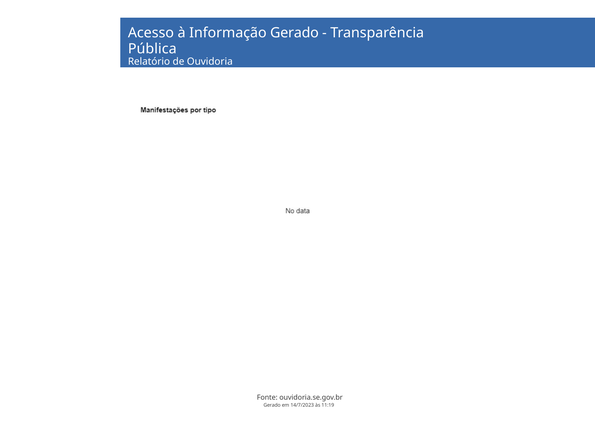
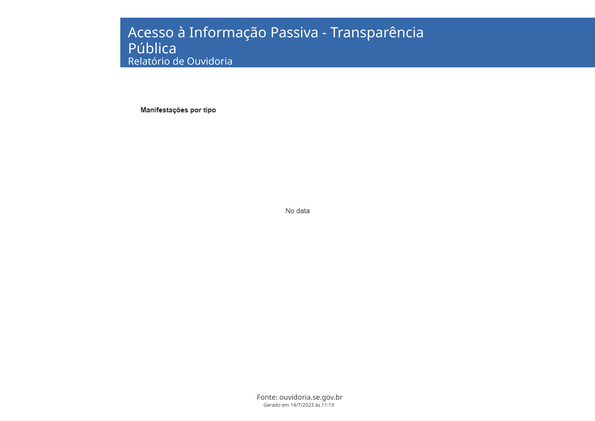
Informação Gerado: Gerado -> Passiva (294, 33)
